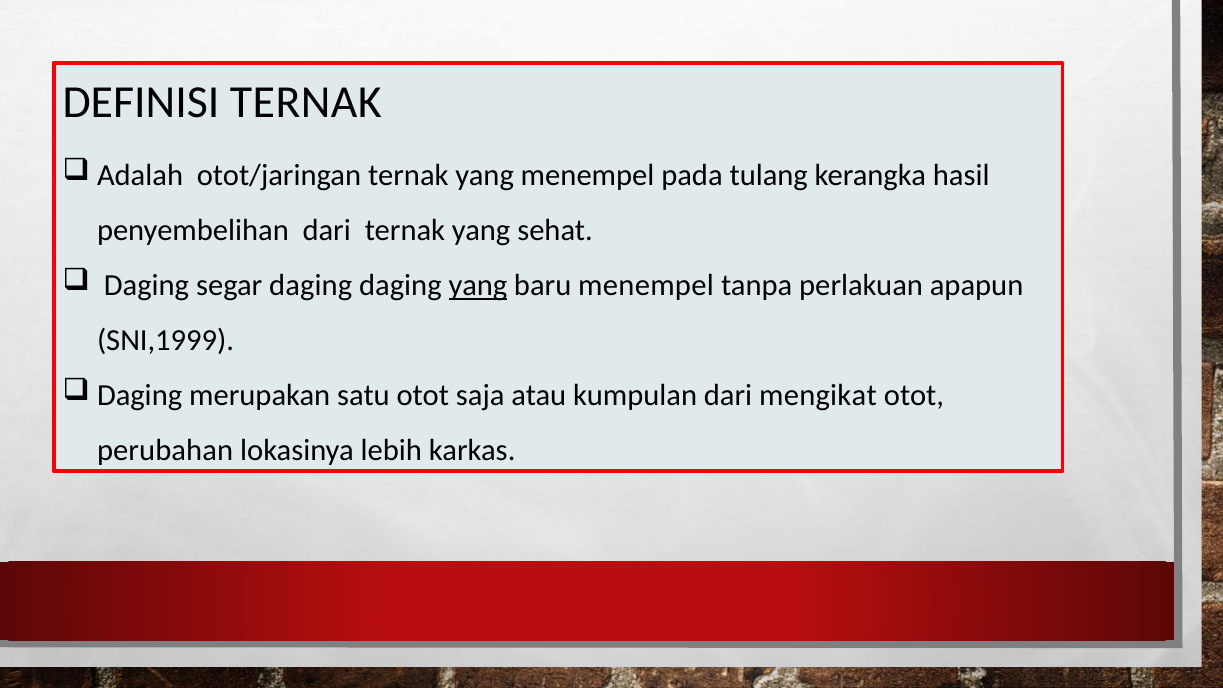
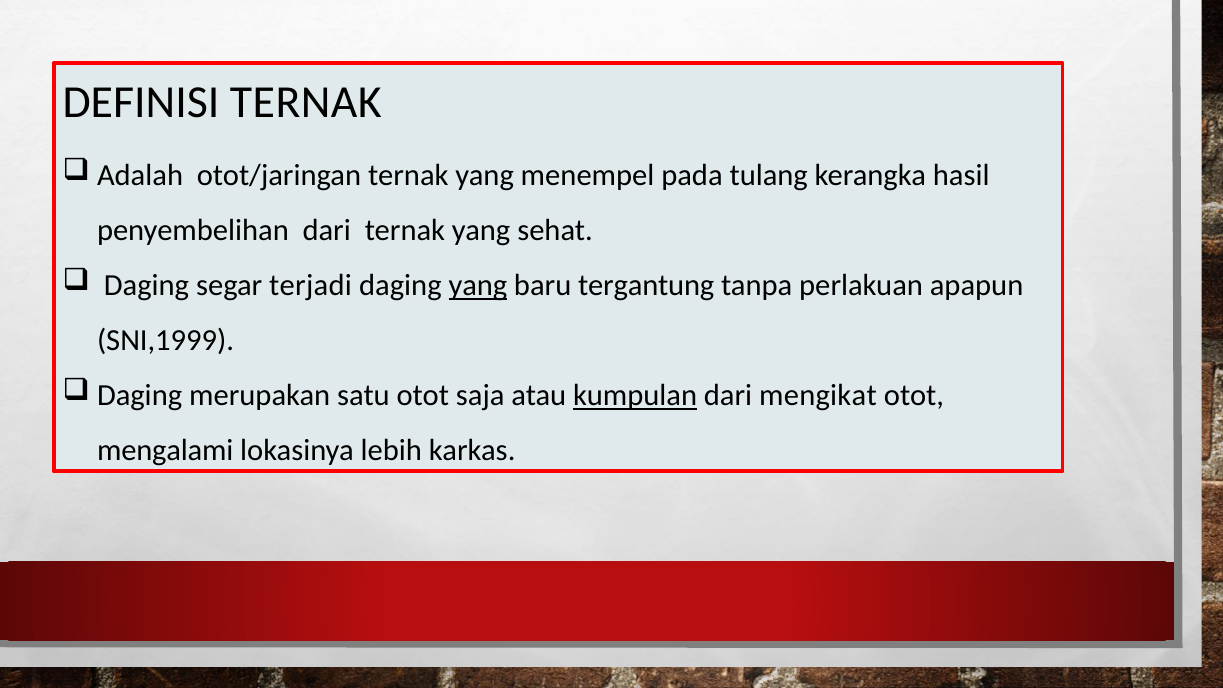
segar daging: daging -> terjadi (311, 285)
baru menempel: menempel -> tergantung (646, 285)
kumpulan underline: none -> present (635, 396)
perubahan: perubahan -> mengalami (165, 451)
